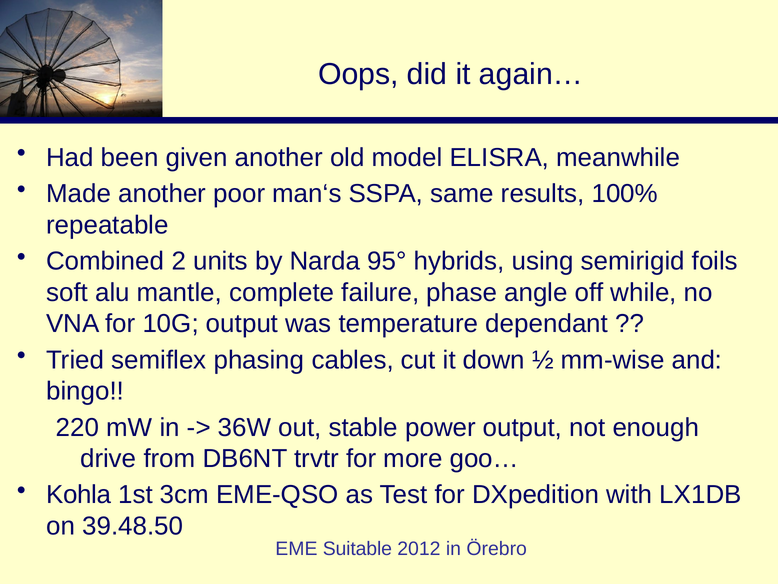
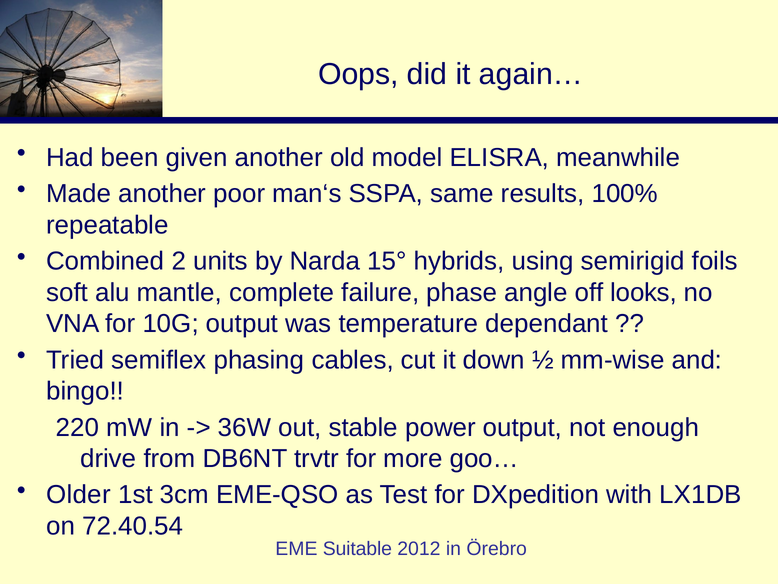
95°: 95° -> 15° (387, 261)
while: while -> looks (644, 292)
Kohla: Kohla -> Older (78, 495)
39.48.50: 39.48.50 -> 72.40.54 (133, 526)
